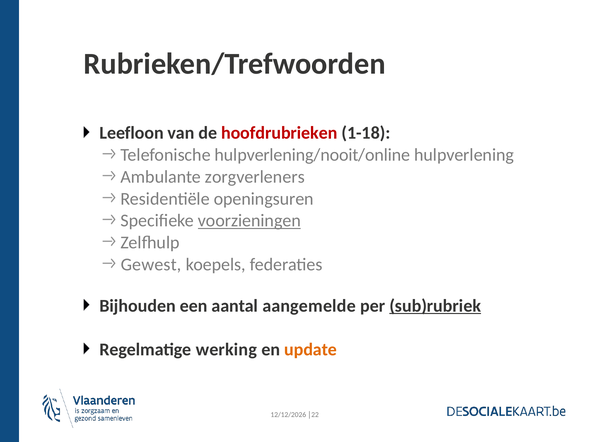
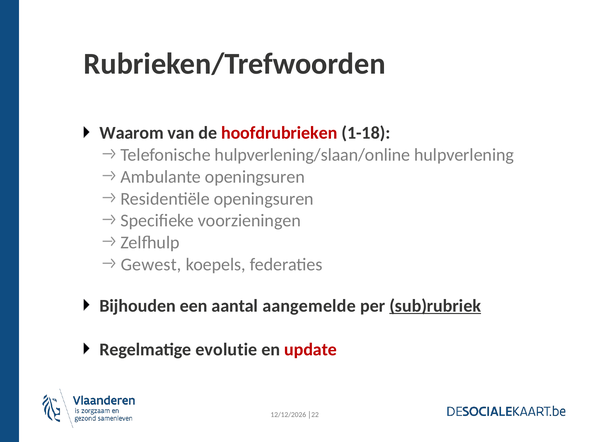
Leefloon: Leefloon -> Waarom (132, 133)
hulpverlening/nooit/online: hulpverlening/nooit/online -> hulpverlening/slaan/online (312, 155)
Ambulante zorgverleners: zorgverleners -> openingsuren (255, 177)
voorzieningen underline: present -> none (249, 221)
werking: werking -> evolutie (226, 349)
update colour: orange -> red (311, 349)
